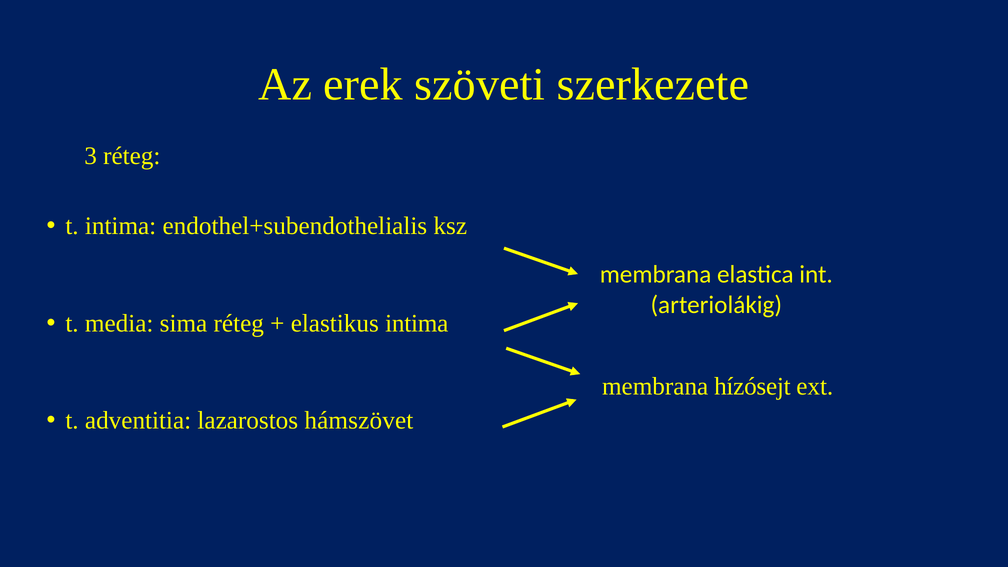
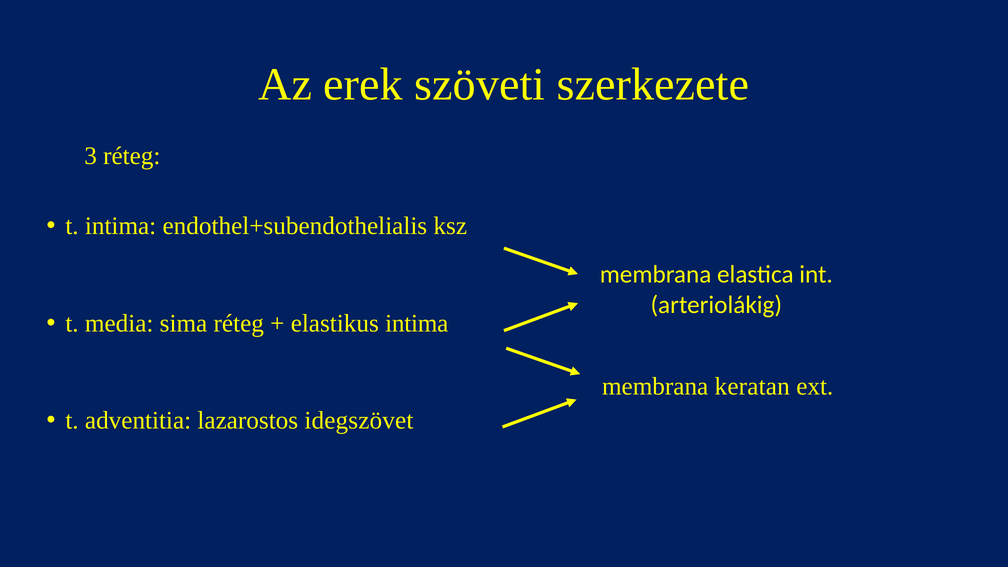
hízósejt: hízósejt -> keratan (752, 386)
hámszövet: hámszövet -> idegszövet (359, 421)
